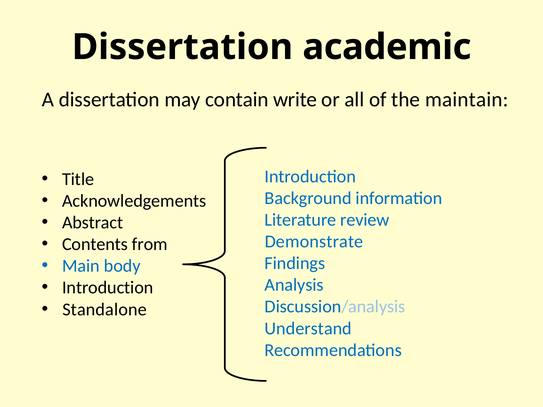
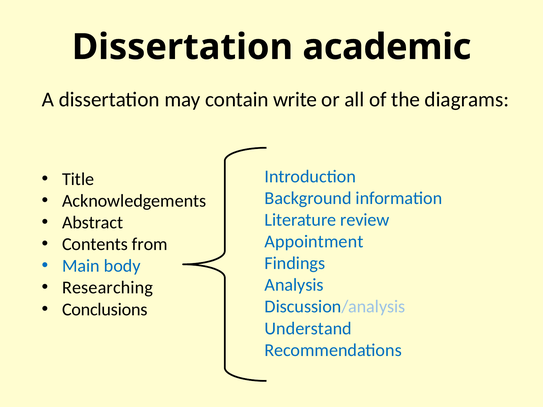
maintain: maintain -> diagrams (467, 100)
Demonstrate: Demonstrate -> Appointment (314, 242)
Introduction: Introduction -> Researching (108, 288)
Standalone: Standalone -> Conclusions (105, 310)
